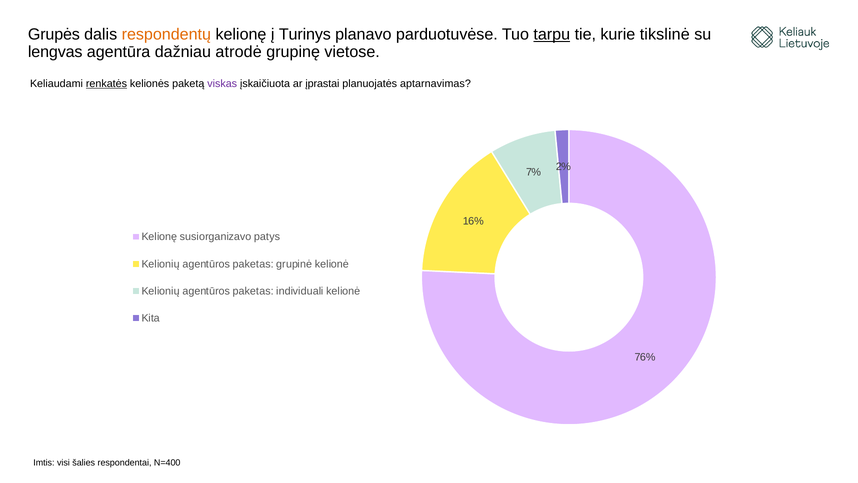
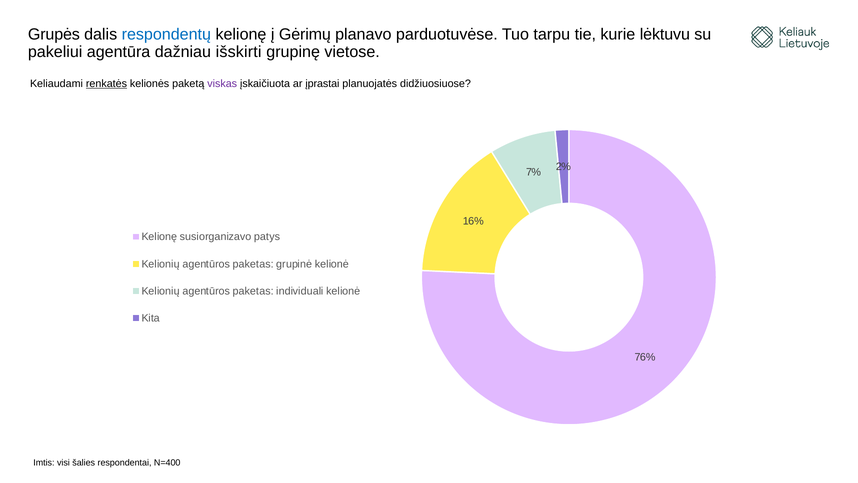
respondentų colour: orange -> blue (166, 34)
Turinys: Turinys -> Gėrimų (305, 34)
tarpu underline: present -> none (552, 34)
tikslinė: tikslinė -> lėktuvu (665, 34)
lengvas: lengvas -> pakeliui (55, 52)
atrodė: atrodė -> išskirti (239, 52)
aptarnavimas: aptarnavimas -> didžiuosiuose (435, 84)
